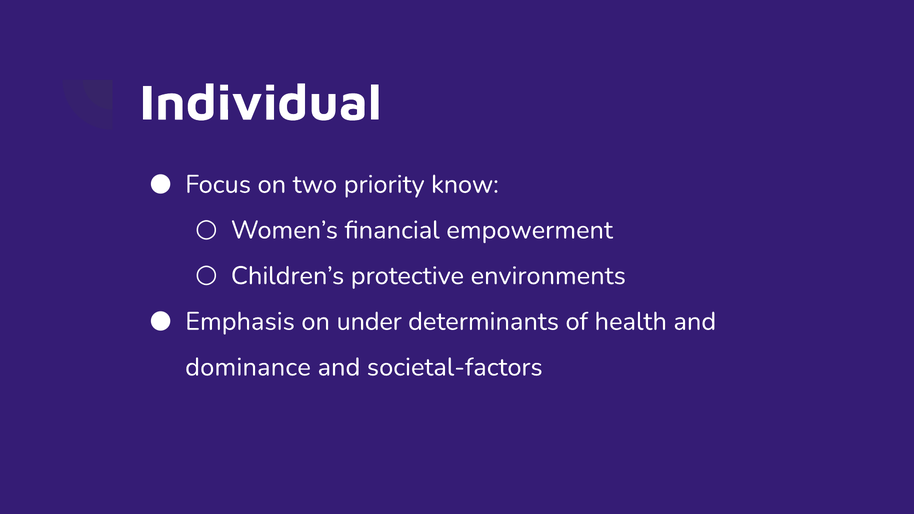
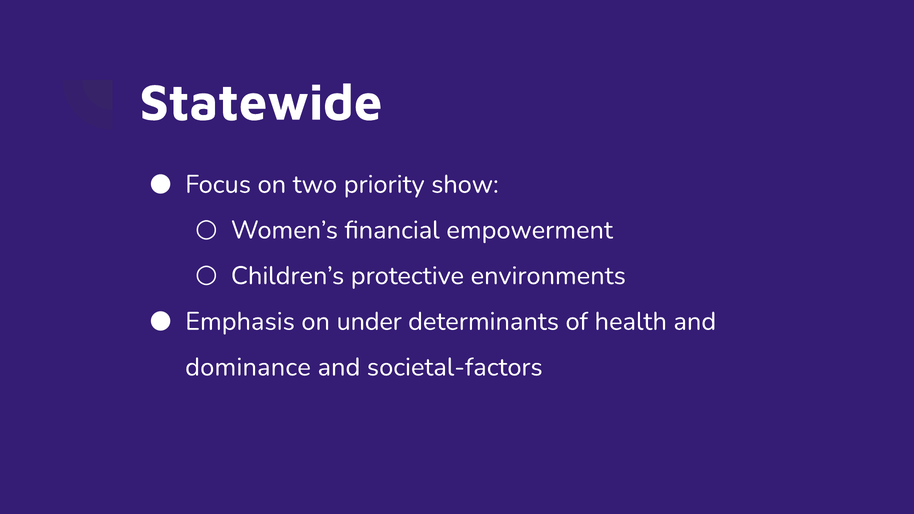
Individual: Individual -> Statewide (261, 103)
know: know -> show (465, 184)
